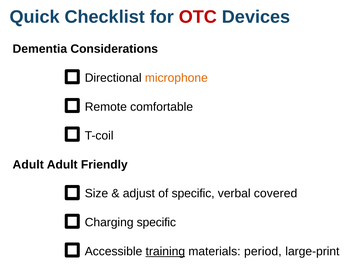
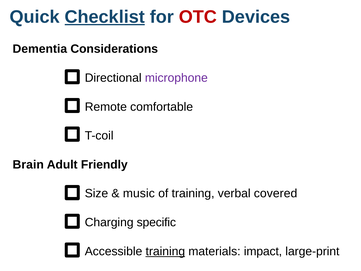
Checklist underline: none -> present (105, 17)
microphone colour: orange -> purple (176, 78)
Adult: Adult -> Brain (28, 164)
adjust: adjust -> music (139, 193)
of specific: specific -> training (193, 193)
period: period -> impact (263, 251)
